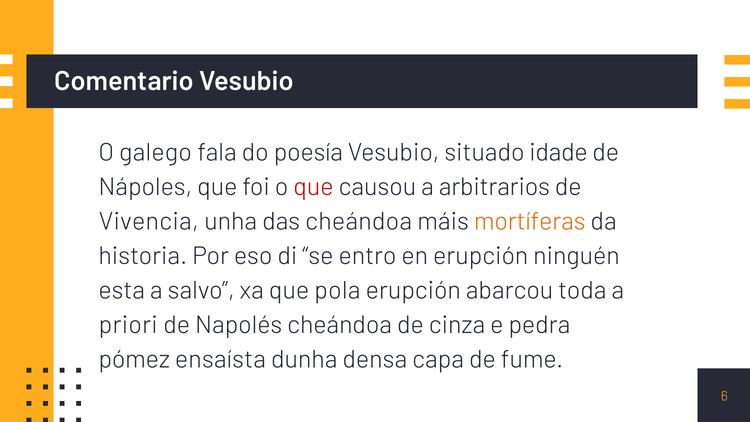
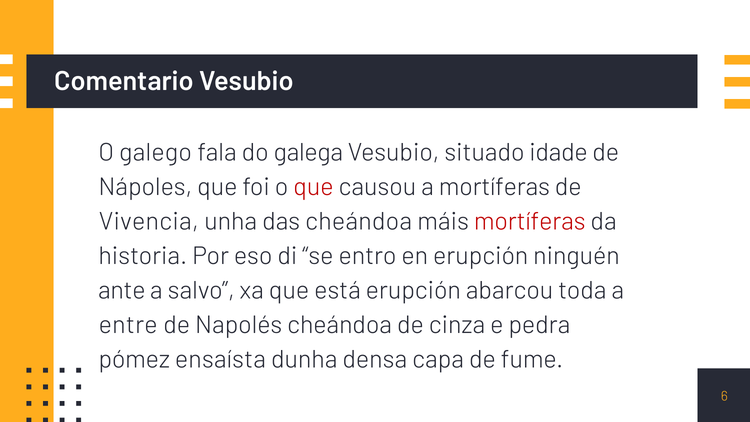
poesía: poesía -> galega (308, 152)
a arbitrarios: arbitrarios -> mortíferas (494, 187)
mortíferas colour: orange -> red (530, 221)
esta: esta -> ante (122, 290)
pola: pola -> está (337, 290)
priori: priori -> entre (128, 325)
